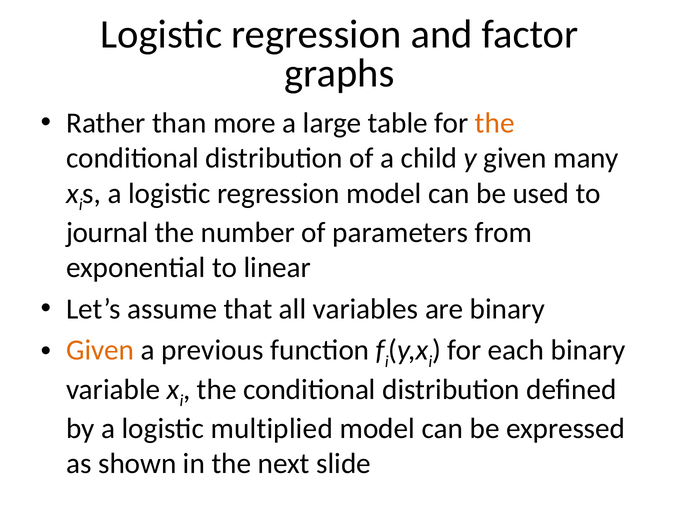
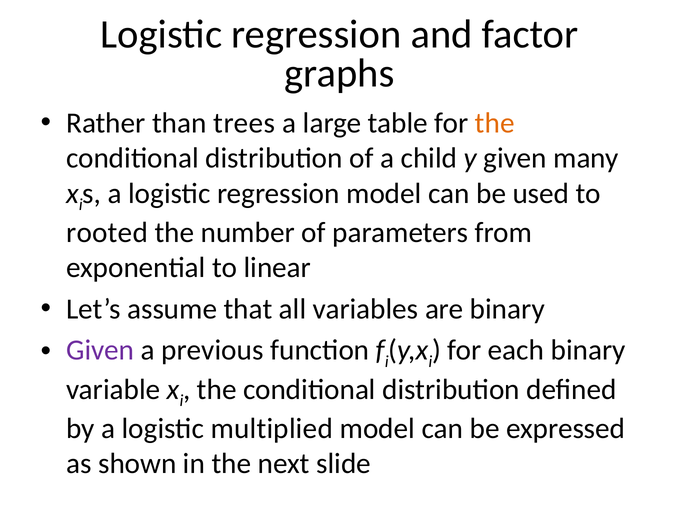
more: more -> trees (244, 123)
journal: journal -> rooted (107, 233)
Given colour: orange -> purple (100, 350)
